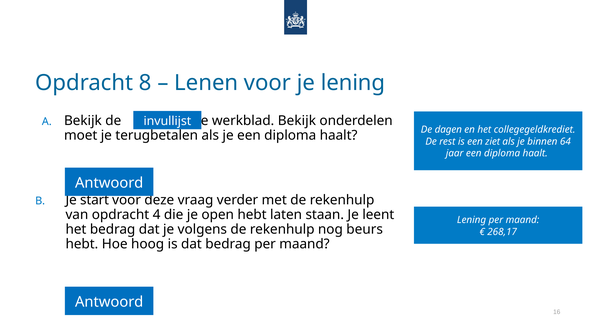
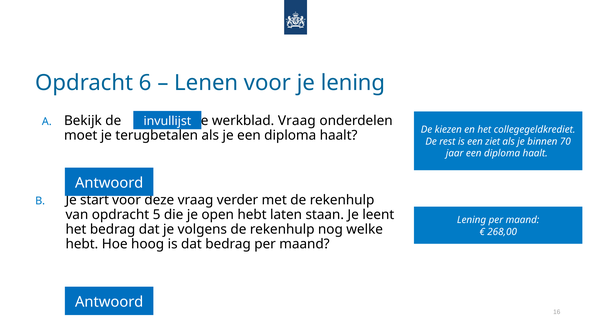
8: 8 -> 6 (145, 83)
werkblad Bekijk: Bekijk -> Vraag (297, 120)
dagen: dagen -> kiezen (448, 129)
64: 64 -> 70 (565, 141)
4: 4 -> 5 (157, 214)
beurs: beurs -> welke (365, 229)
268,17: 268,17 -> 268,00 (502, 231)
